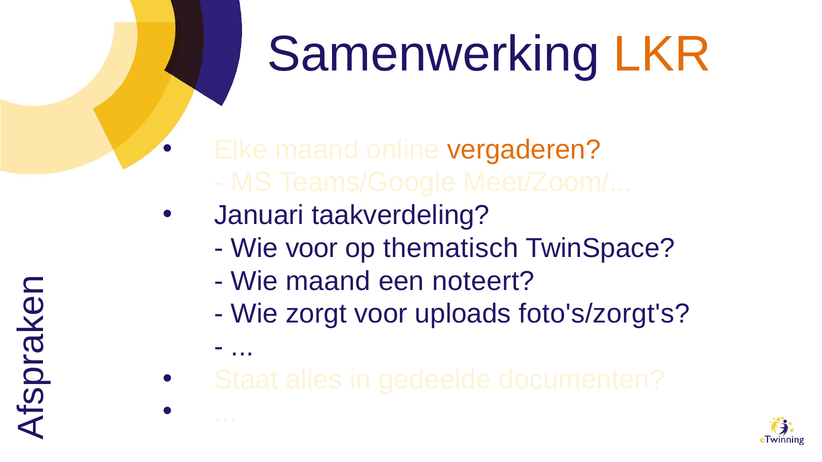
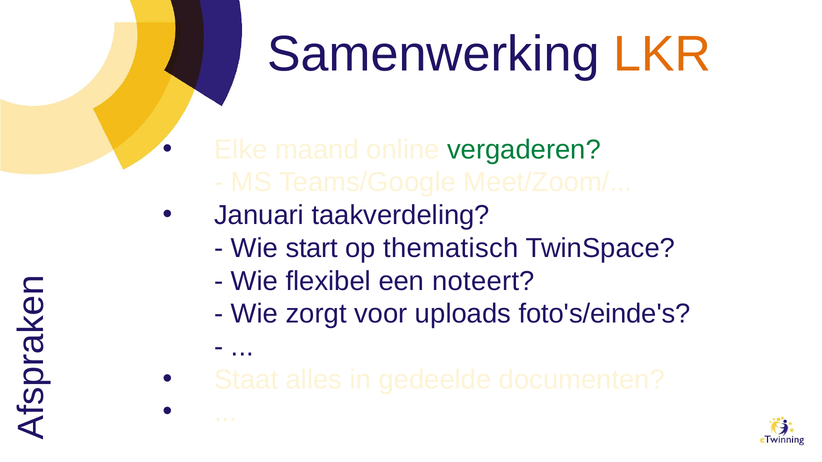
vergaderen colour: orange -> green (524, 150)
Wie voor: voor -> start (312, 248)
Wie maand: maand -> flexibel (328, 281)
foto's/zorgt's: foto's/zorgt's -> foto's/einde's (605, 314)
